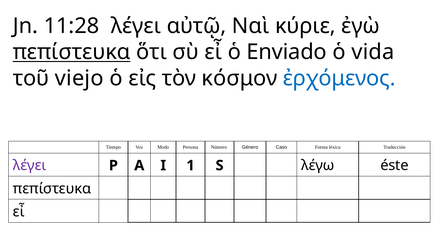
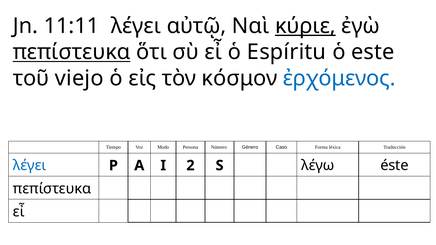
11:28: 11:28 -> 11:11 (72, 26)
κύριε underline: none -> present (305, 26)
Enviado: Enviado -> Espíritu (287, 52)
vida: vida -> este (373, 52)
λέγει colour: purple -> blue (30, 166)
1: 1 -> 2 (190, 166)
